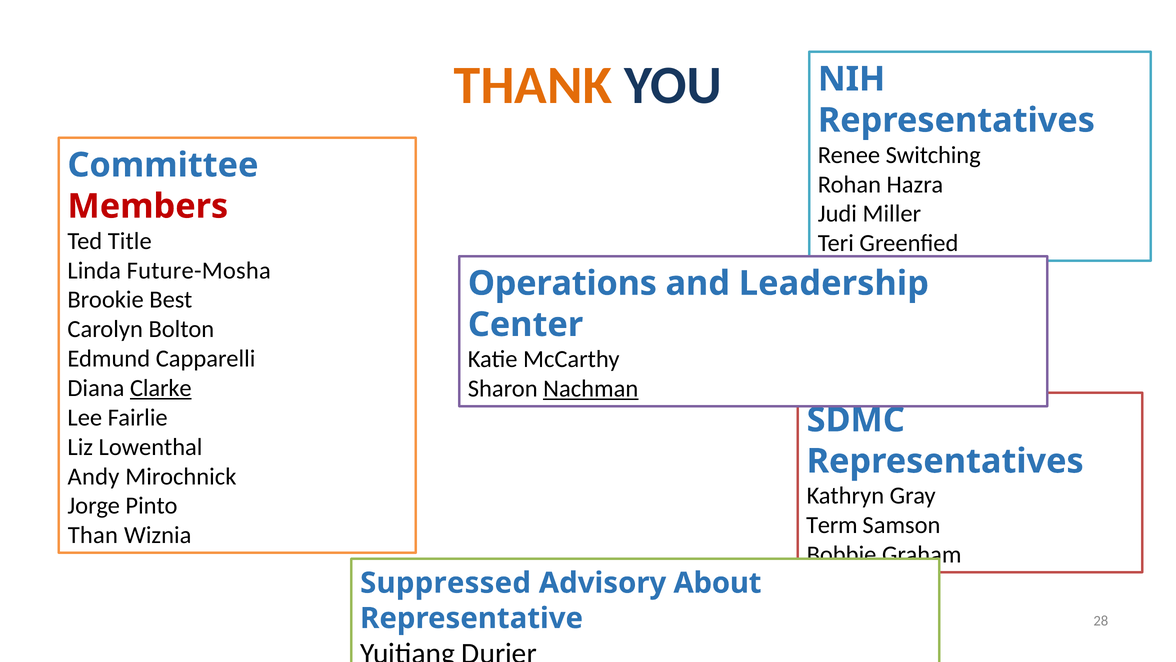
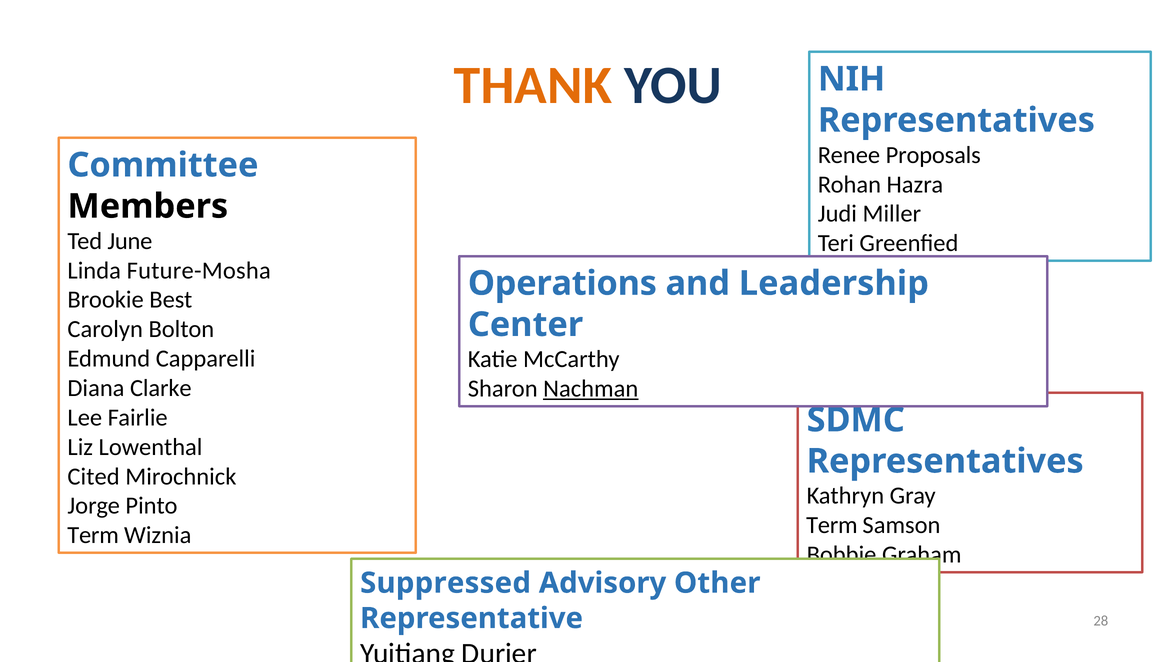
Switching: Switching -> Proposals (933, 155)
Members colour: red -> black (148, 206)
Title: Title -> June (130, 241)
Clarke underline: present -> none (161, 388)
Andy: Andy -> Cited (94, 476)
Than: Than -> Term (93, 535)
About: About -> Other (717, 583)
